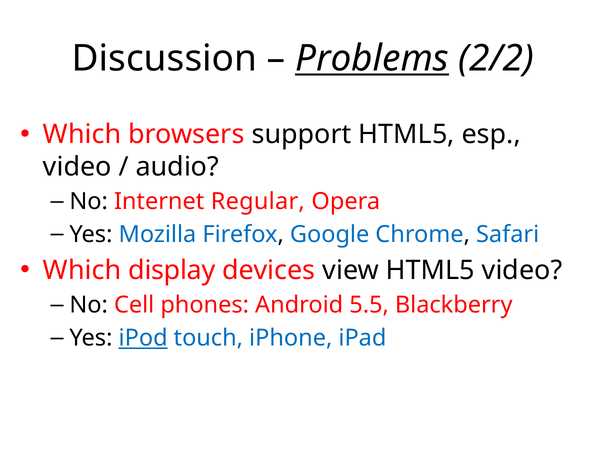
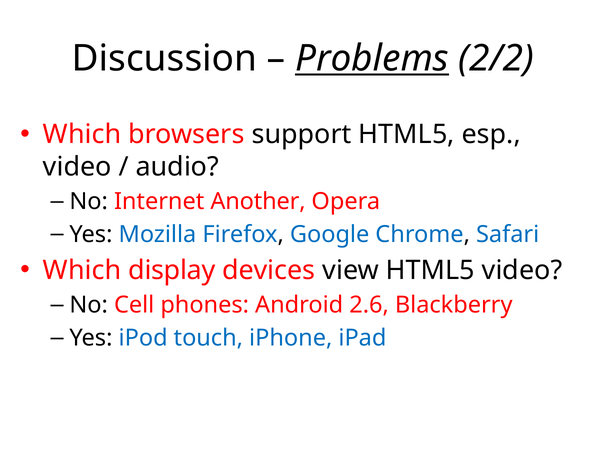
Regular: Regular -> Another (258, 202)
5.5: 5.5 -> 2.6 (369, 305)
iPod underline: present -> none (143, 338)
